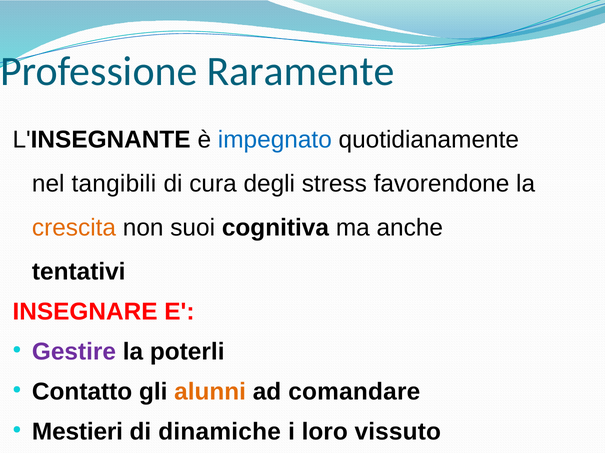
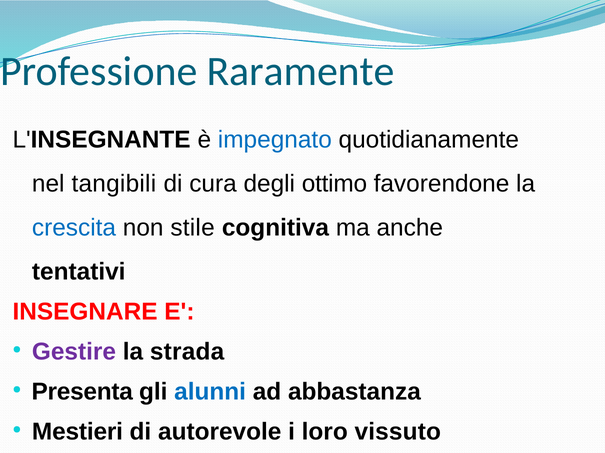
stress: stress -> ottimo (334, 184)
crescita colour: orange -> blue (74, 228)
suoi: suoi -> stile (193, 228)
poterli: poterli -> strada (187, 352)
Contatto: Contatto -> Presenta (82, 392)
alunni colour: orange -> blue (210, 392)
comandare: comandare -> abbastanza (354, 392)
dinamiche: dinamiche -> autorevole (220, 432)
